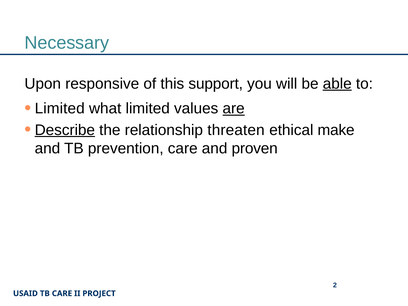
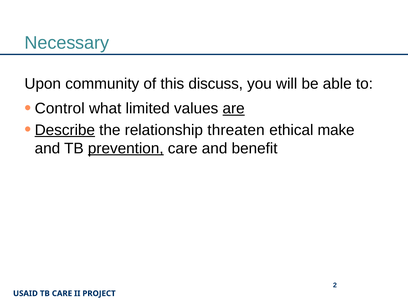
responsive: responsive -> community (102, 84)
support: support -> discuss (216, 84)
able underline: present -> none (337, 84)
Limited: Limited -> Control (60, 109)
prevention underline: none -> present (126, 148)
proven: proven -> benefit (255, 148)
